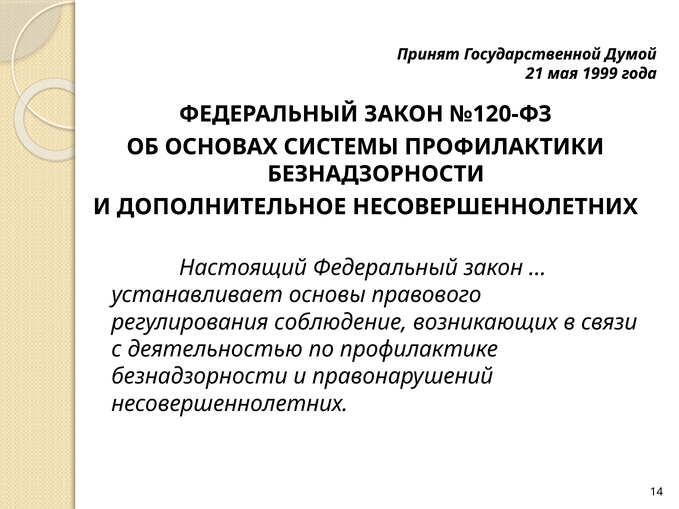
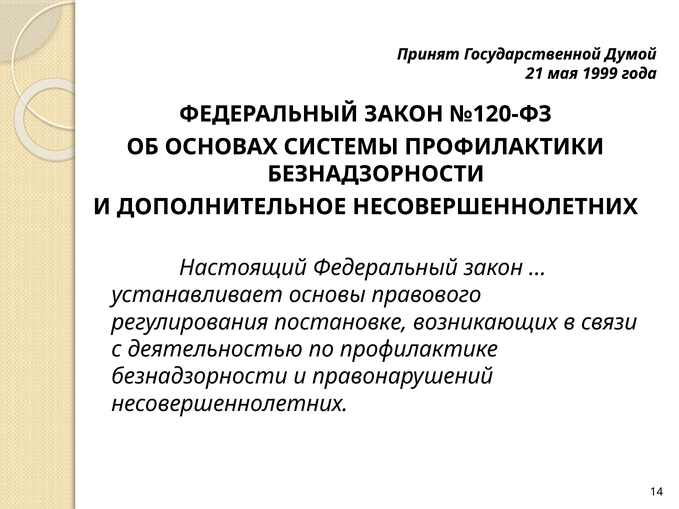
соблюдение: соблюдение -> постановке (341, 322)
